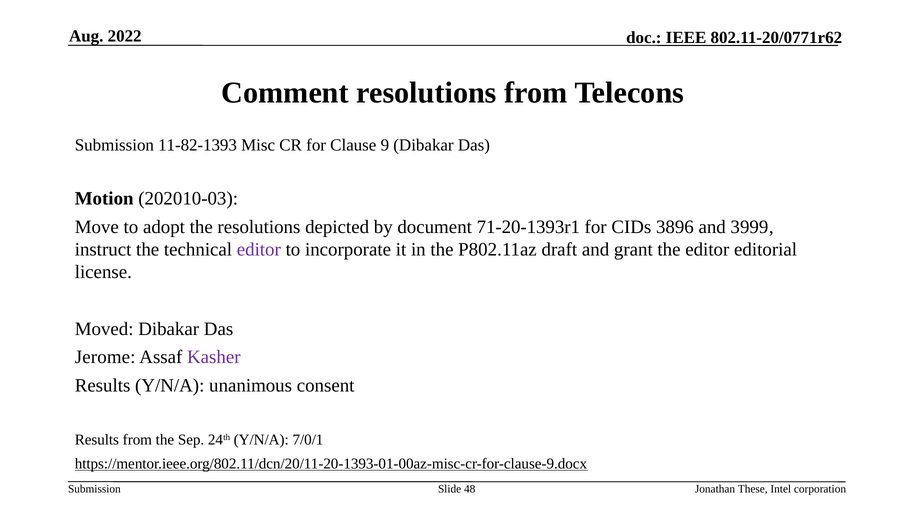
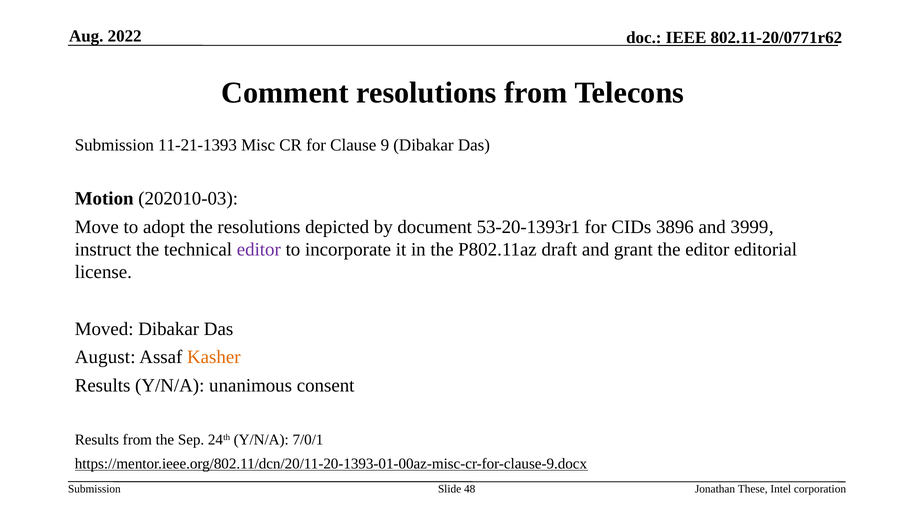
11-82-1393: 11-82-1393 -> 11-21-1393 (198, 145)
71-20-1393r1: 71-20-1393r1 -> 53-20-1393r1 (528, 227)
Jerome: Jerome -> August (105, 357)
Kasher colour: purple -> orange (214, 357)
